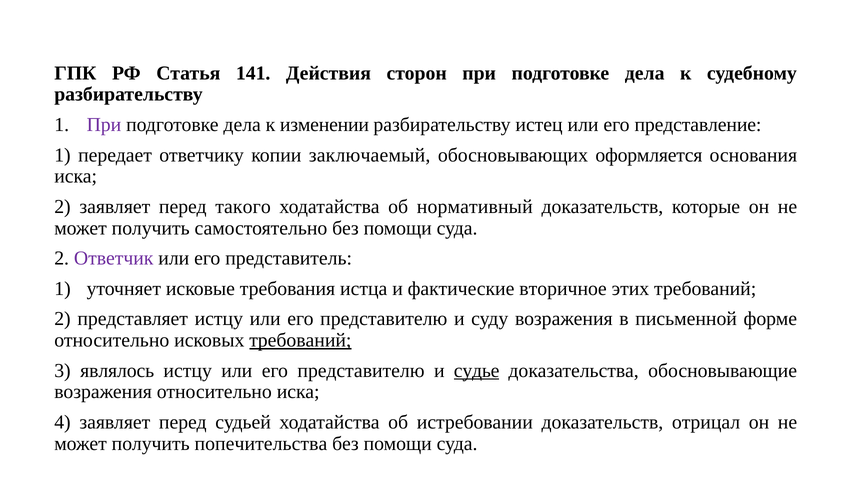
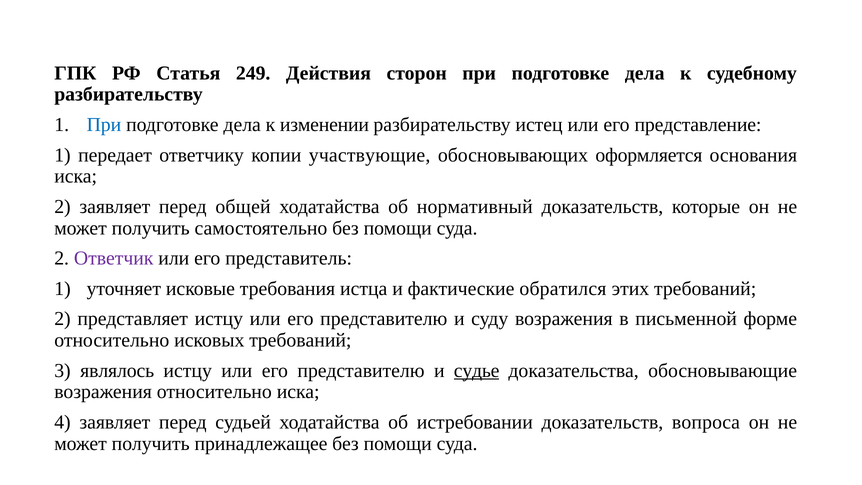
141: 141 -> 249 (253, 73)
При colour: purple -> blue (104, 125)
заключаемый: заключаемый -> участвующие (370, 155)
такого: такого -> общей (243, 207)
вторичное: вторичное -> обратился (563, 289)
требований underline: present -> none (300, 340)
отрицал: отрицал -> вопроса (706, 422)
попечительства: попечительства -> принадлежащее (261, 444)
